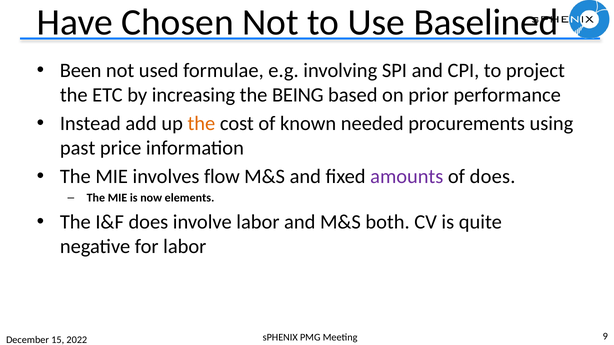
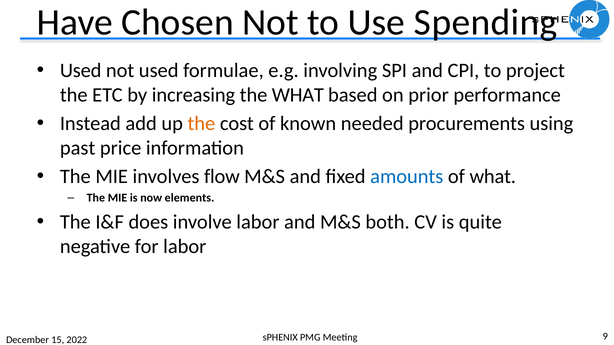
Baselined: Baselined -> Spending (486, 23)
Been: Been -> Used (81, 71)
the BEING: BEING -> WHAT (298, 95)
amounts colour: purple -> blue (407, 177)
of does: does -> what (493, 177)
